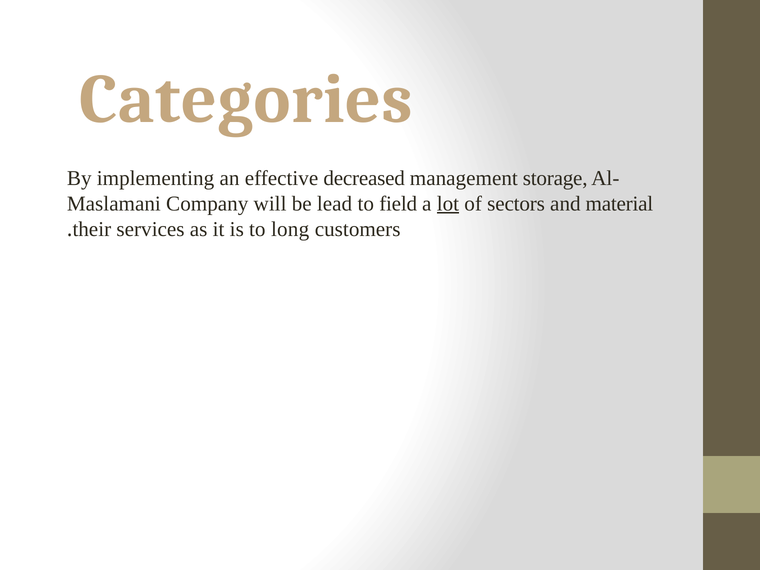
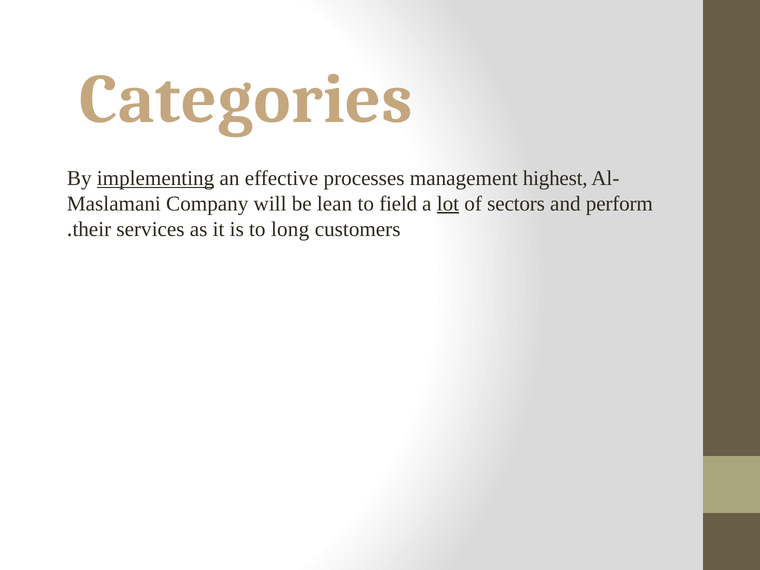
implementing underline: none -> present (156, 178)
decreased: decreased -> processes (364, 178)
storage: storage -> highest (555, 178)
lead: lead -> lean (335, 204)
material: material -> perform (619, 204)
